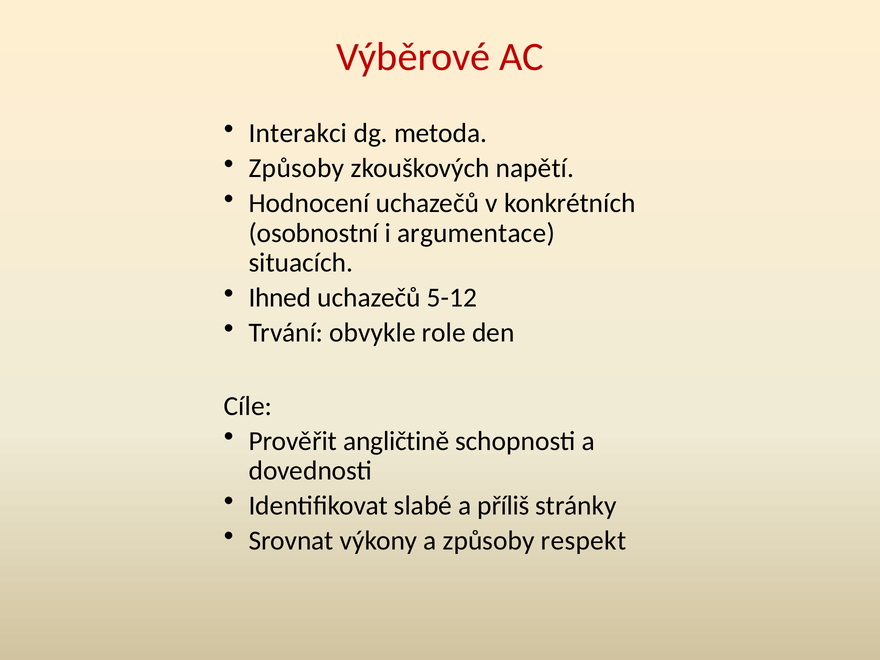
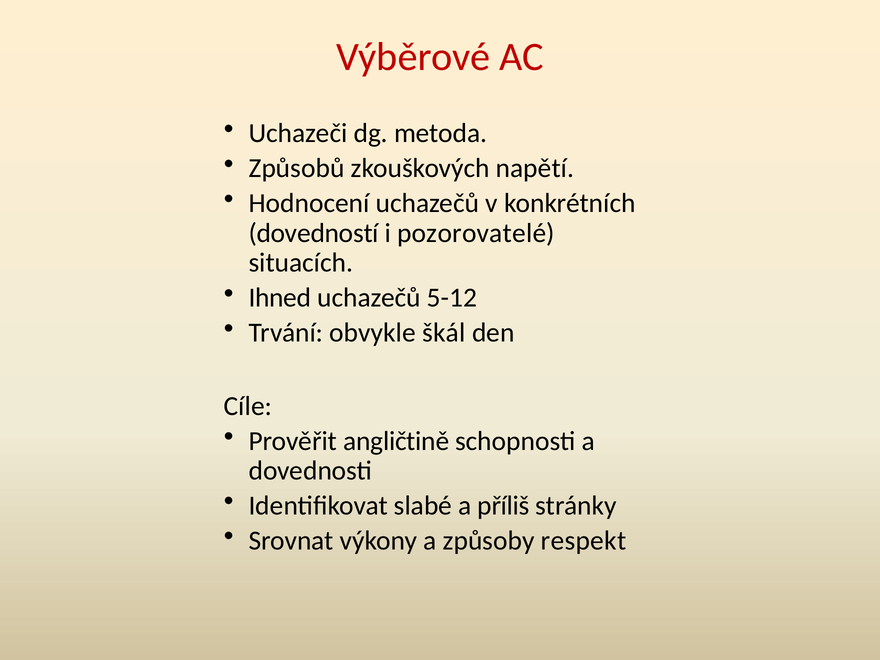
Interakci: Interakci -> Uchazeči (298, 133)
Způsoby: Způsoby -> Způsobů (297, 168)
osobnostní: osobnostní -> dovedností (314, 233)
argumentace: argumentace -> pozorovatelé (476, 233)
role: role -> škál (444, 333)
